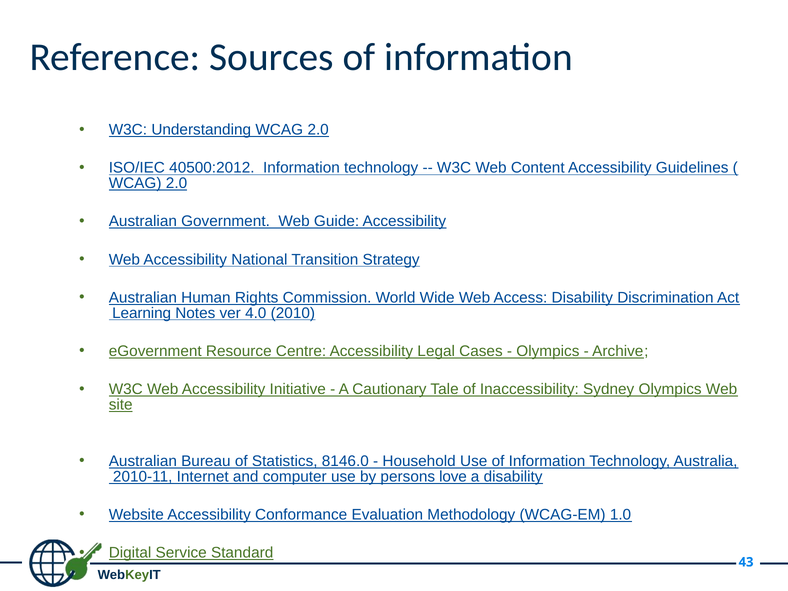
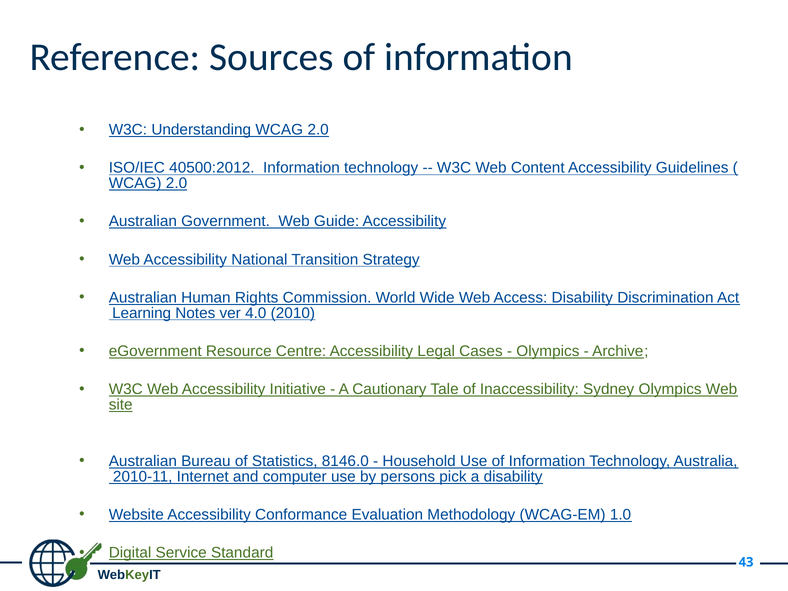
love: love -> pick (453, 477)
